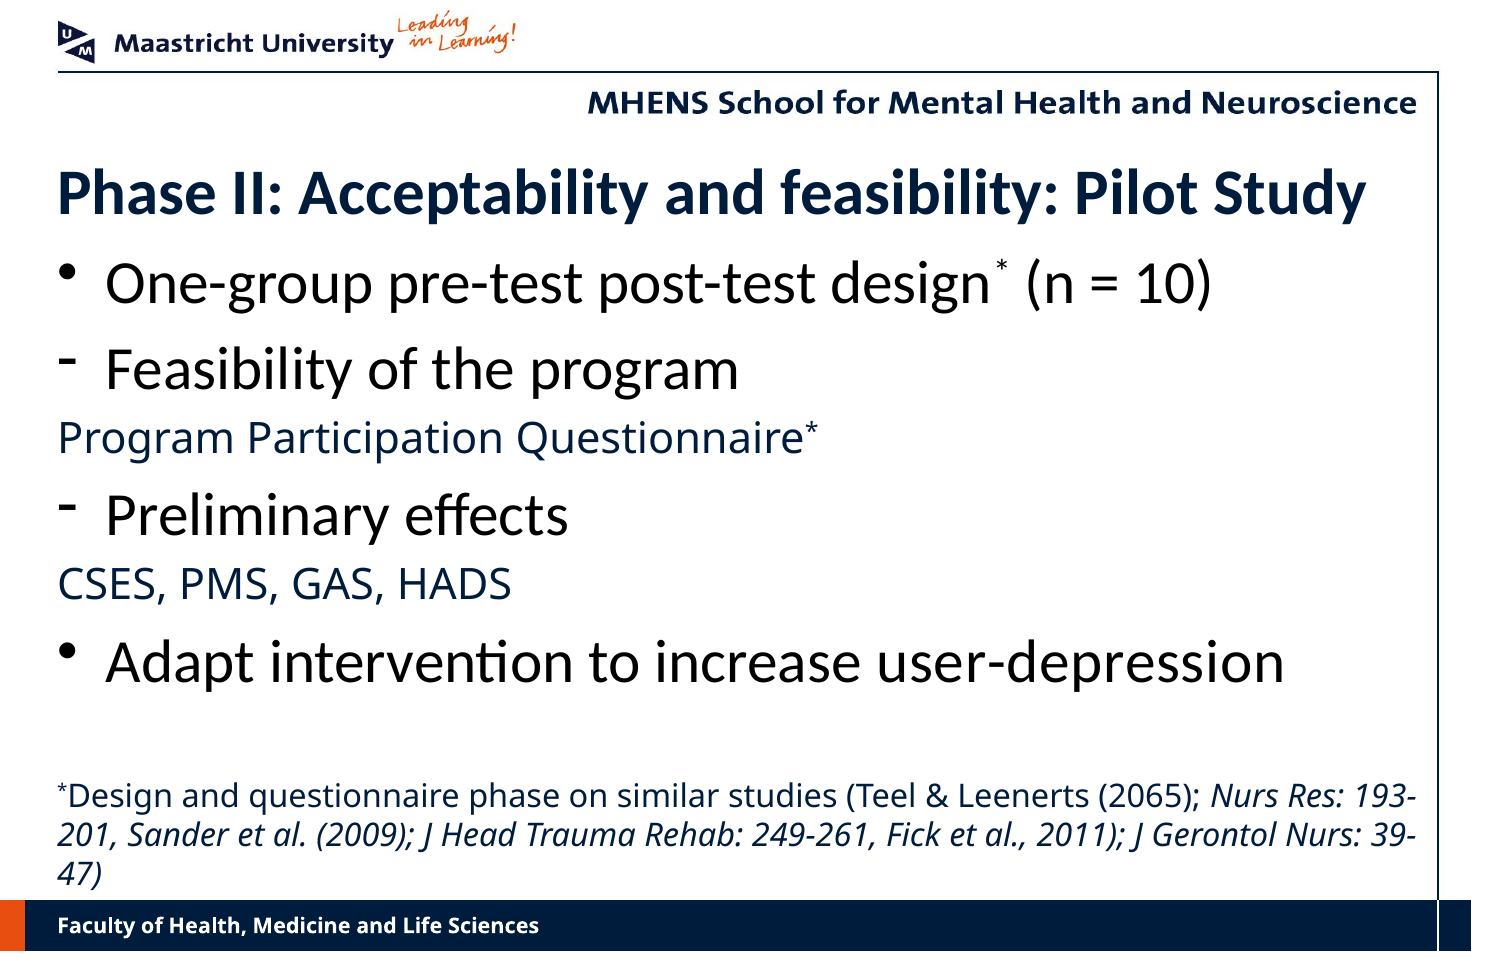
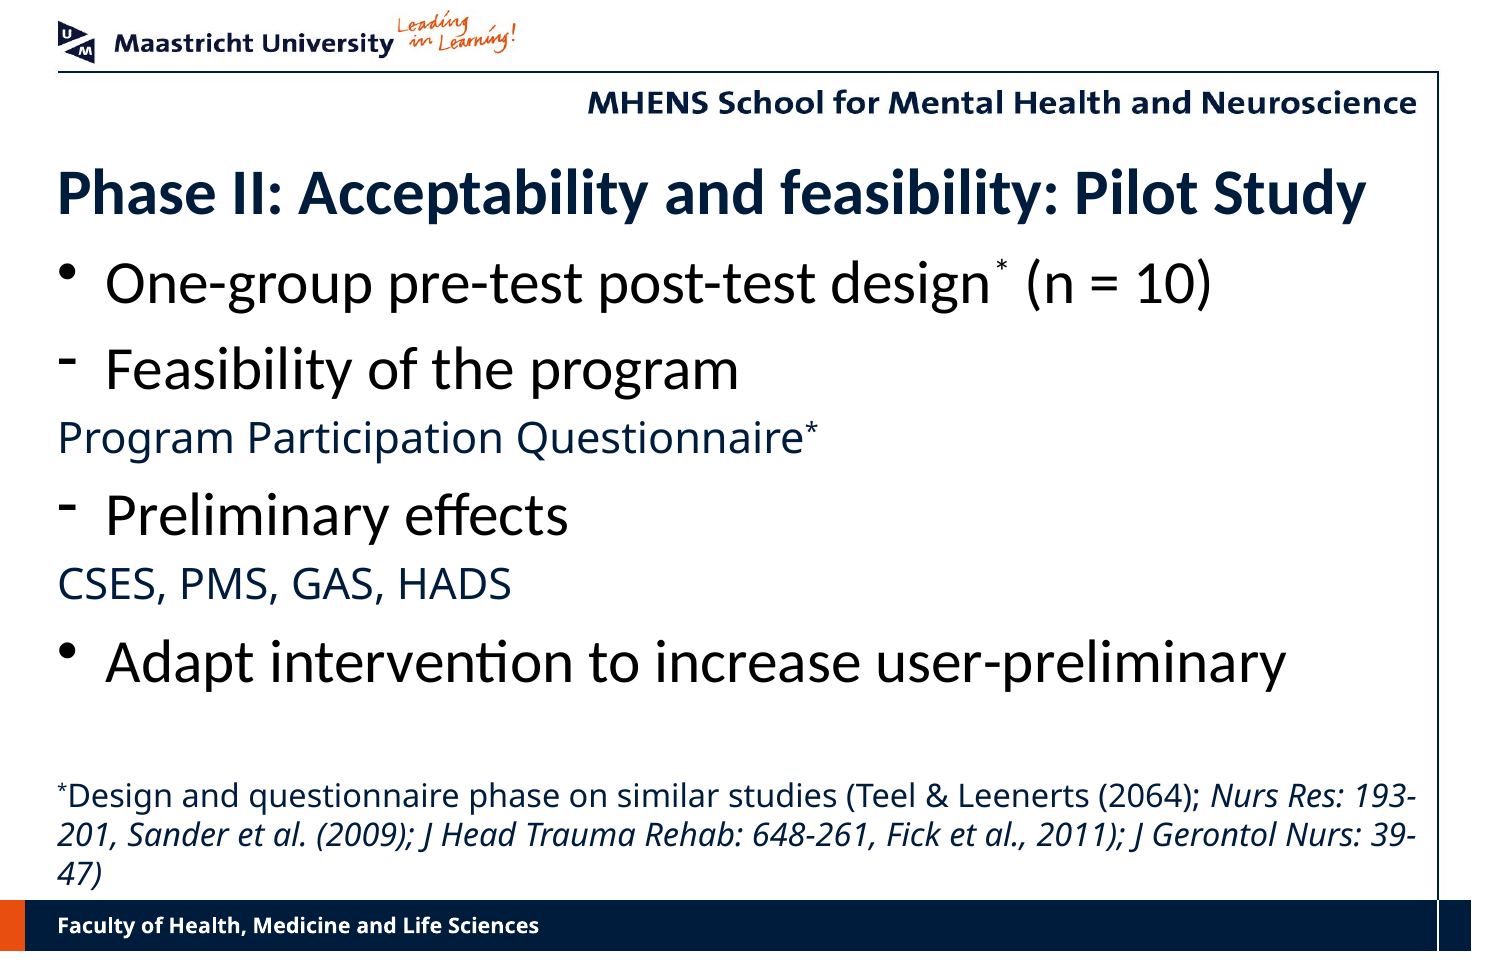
user-depression: user-depression -> user-preliminary (1081, 662)
2065: 2065 -> 2064 (1150, 796)
249-261: 249-261 -> 648-261 (815, 835)
